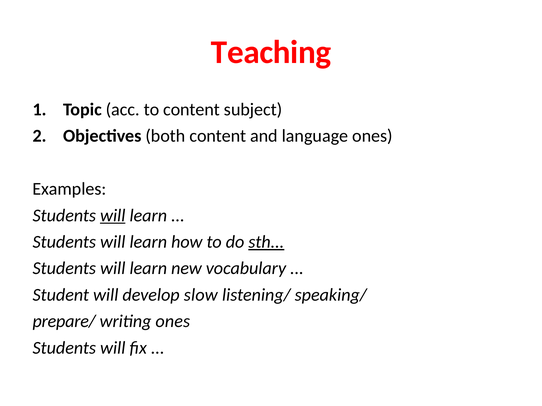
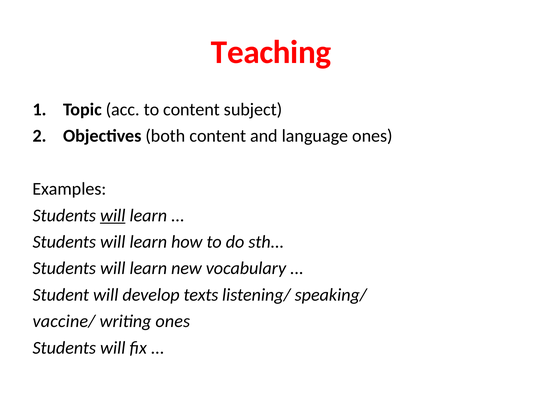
sth underline: present -> none (266, 242)
slow: slow -> texts (201, 295)
prepare/: prepare/ -> vaccine/ (64, 322)
